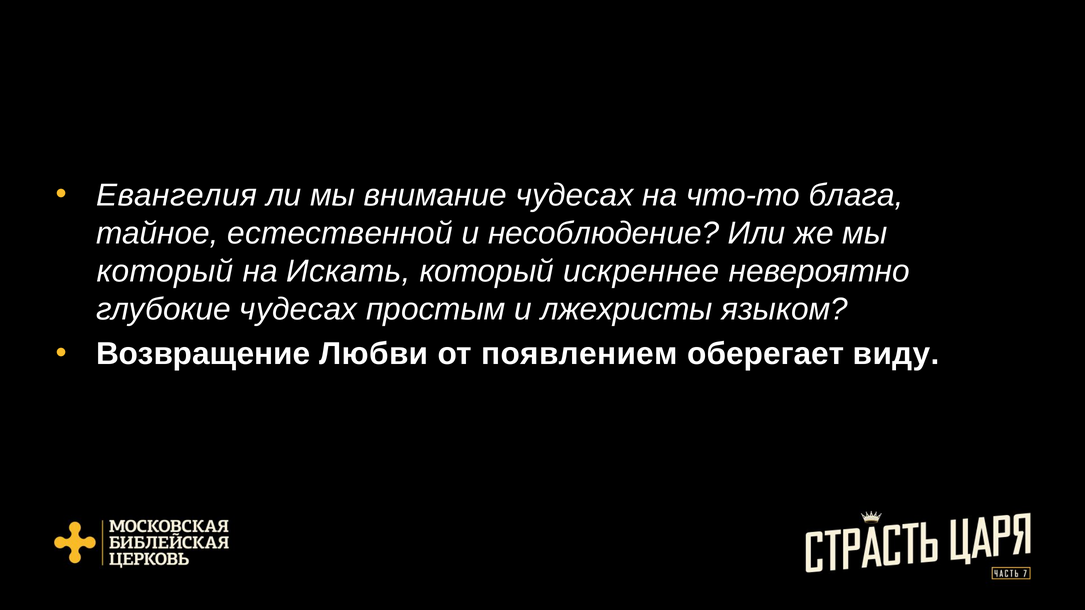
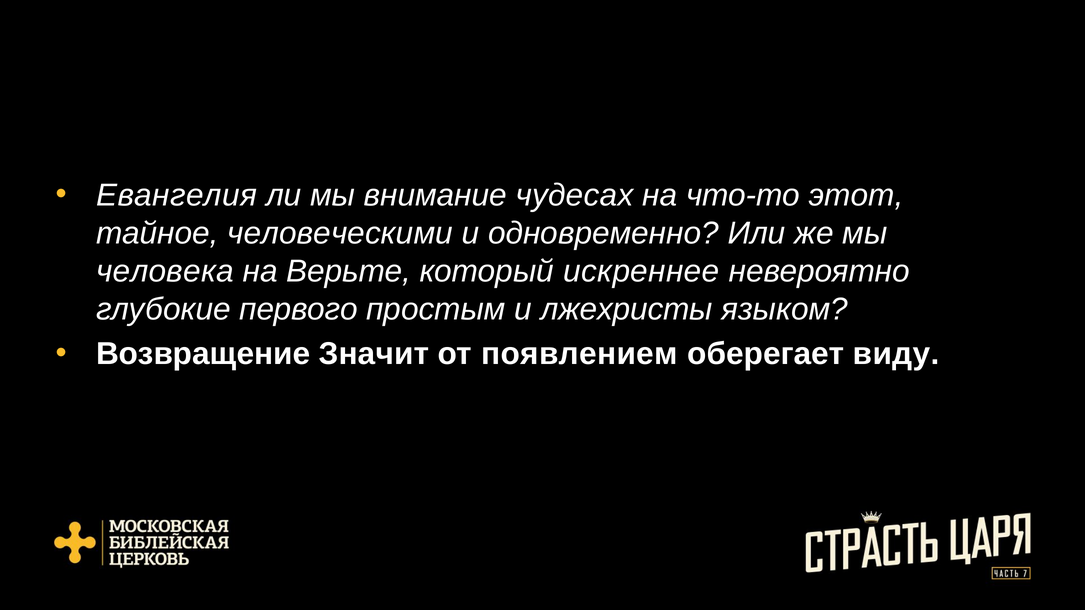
блага: блага -> этот (856, 195)
естественной: естественной -> человеческими (340, 233)
несоблюдение: несоблюдение -> одновременно (603, 233)
который: который -> человека (165, 271)
Искать: Искать -> Верьте (349, 271)
глубокие чудесах: чудесах -> первого (299, 309)
Любви: Любви -> Значит (374, 354)
